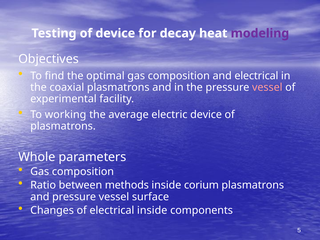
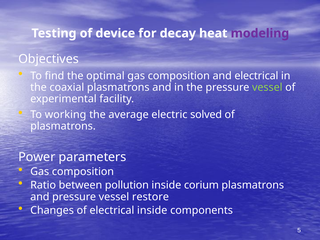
vessel colour: pink -> light green (267, 87)
electric device: device -> solved (206, 115)
Whole: Whole -> Power (37, 157)
methods: methods -> pollution (127, 185)
surface: surface -> restore (150, 197)
